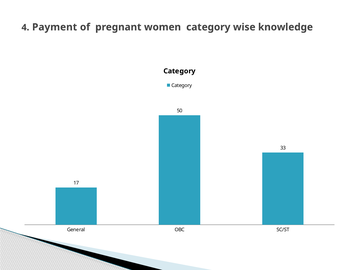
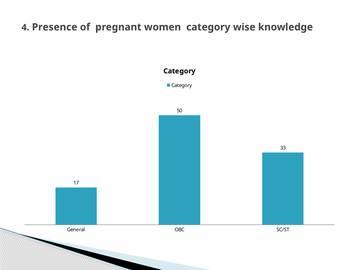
Payment: Payment -> Presence (55, 27)
